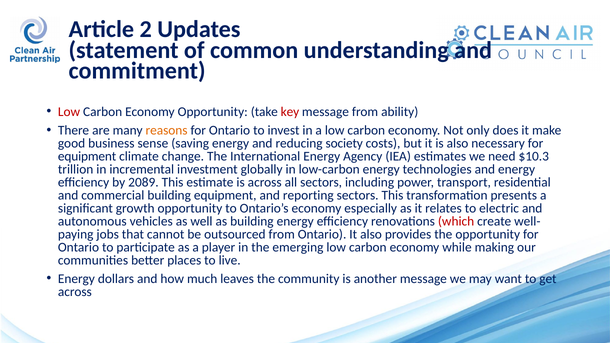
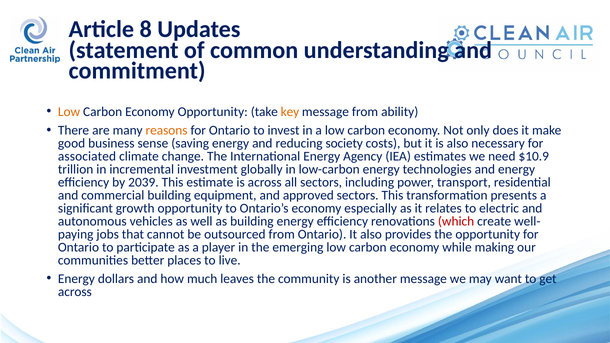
2: 2 -> 8 (146, 29)
Low colour: red -> orange (69, 112)
key colour: red -> orange (290, 112)
equipment: equipment -> associated (87, 156)
$10.3: $10.3 -> $10.9 (534, 156)
2089: 2089 -> 2039 (143, 182)
reporting: reporting -> approved (308, 195)
